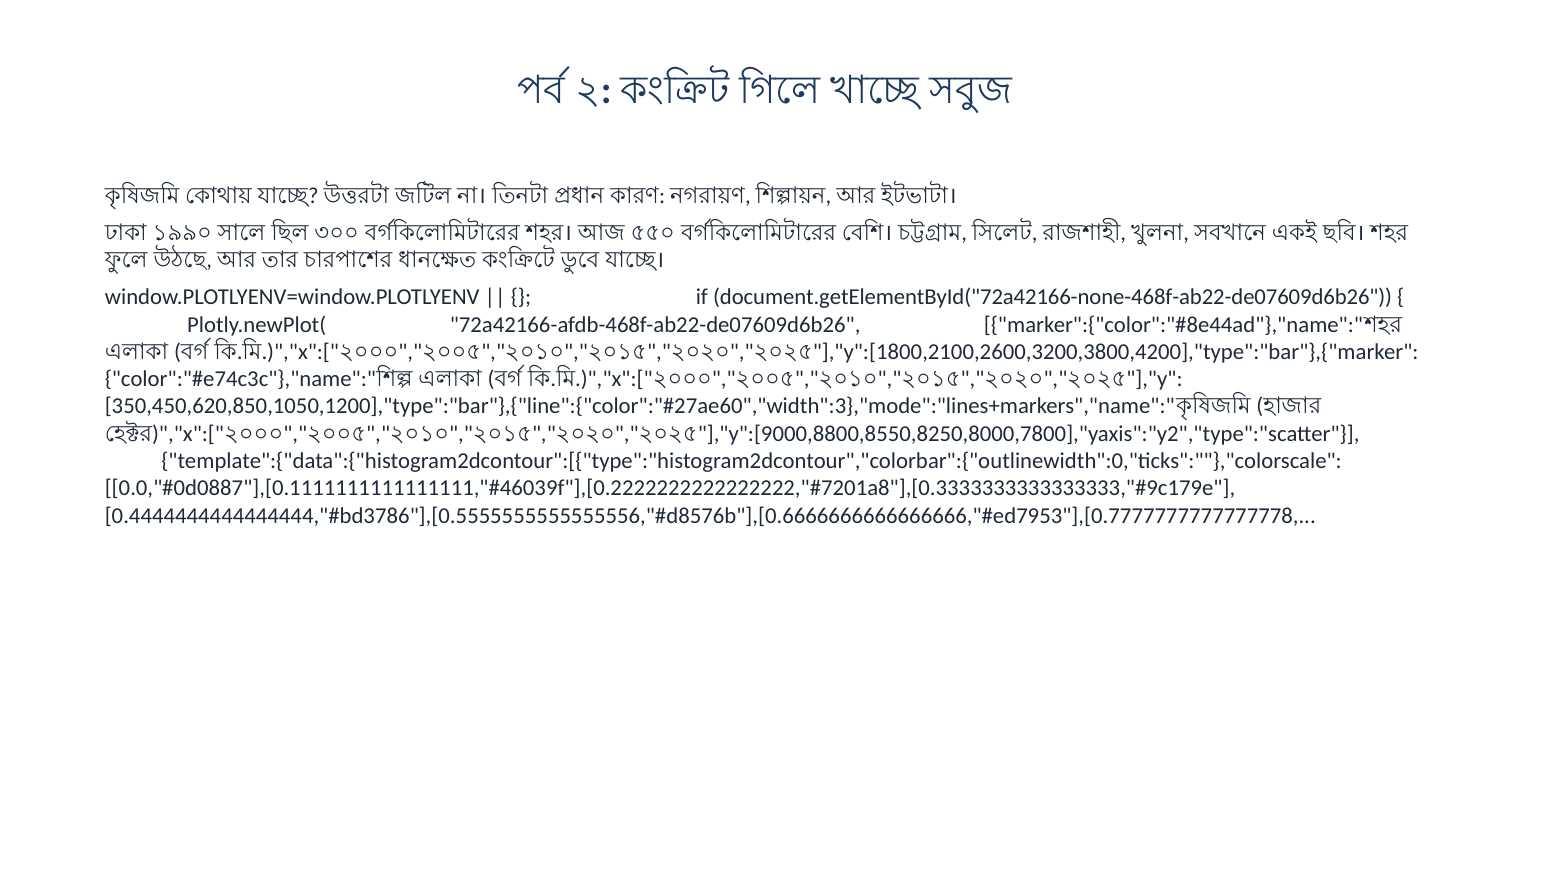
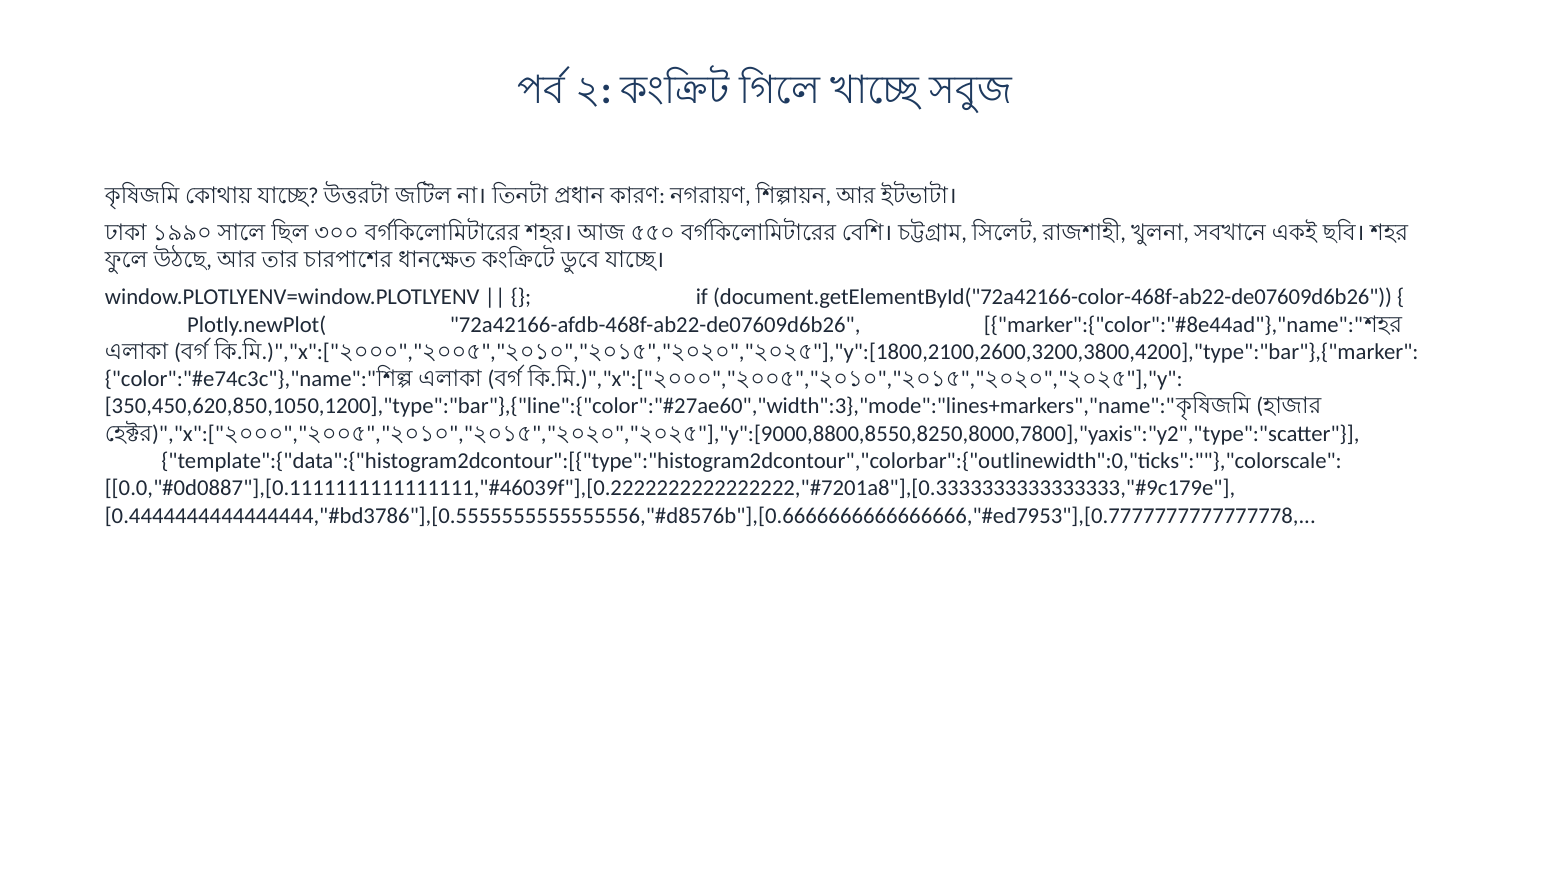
document.getElementById("72a42166-none-468f-ab22-de07609d6b26: document.getElementById("72a42166-none-468f-ab22-de07609d6b26 -> document.getElementById("72a42166-color-468f-ab22-de07609d6b26 (1053, 297)
